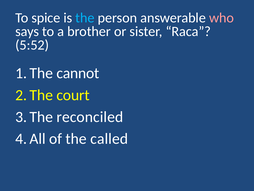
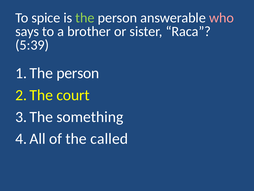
the colour: light blue -> light green (85, 18)
5:52: 5:52 -> 5:39 (32, 45)
cannot: cannot -> person (78, 73)
reconciled: reconciled -> something (90, 117)
